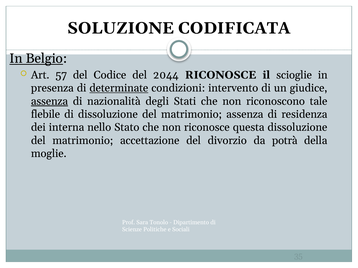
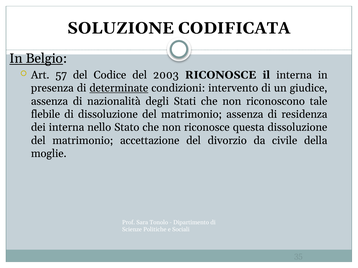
2044: 2044 -> 2003 (166, 75)
il scioglie: scioglie -> interna (294, 75)
assenza underline: present -> none (49, 101)
potrà: potrà -> civile (285, 141)
